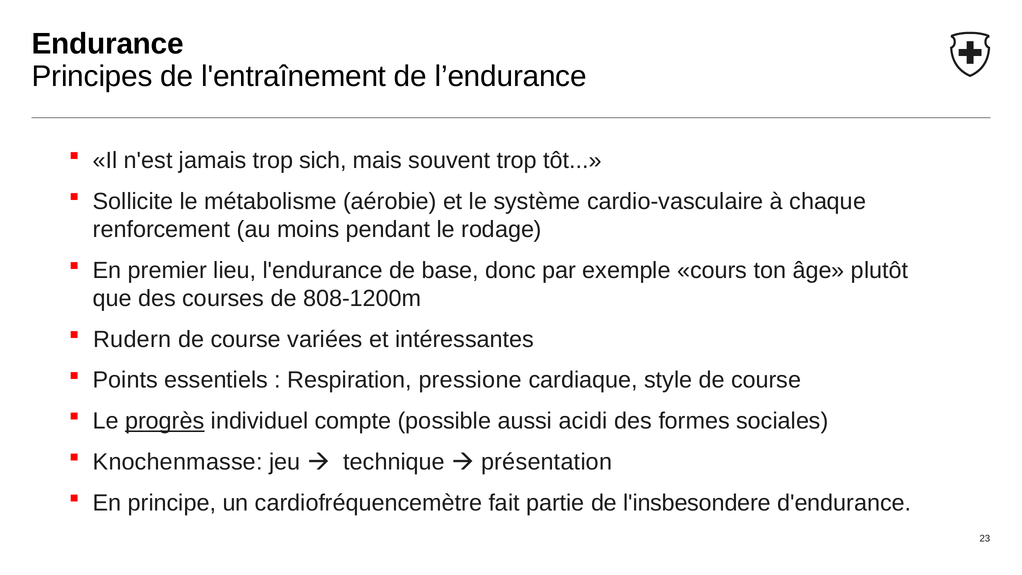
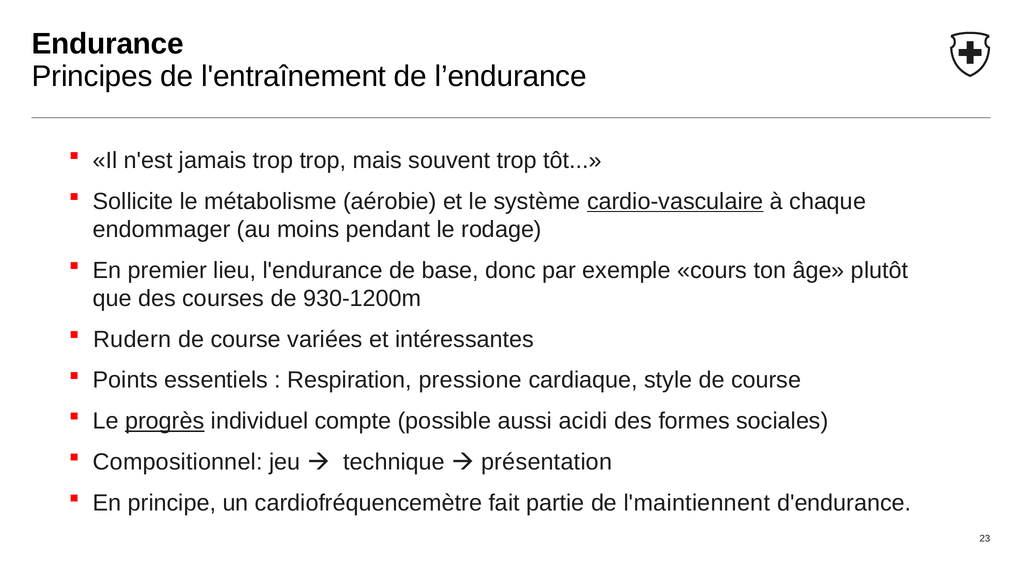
trop sich: sich -> trop (323, 160)
cardio-vasculaire underline: none -> present (675, 201)
renforcement: renforcement -> endommager (162, 229)
808-1200m: 808-1200m -> 930-1200m (362, 298)
Knochenmasse: Knochenmasse -> Compositionnel (178, 462)
l'insbesondere: l'insbesondere -> l'maintiennent (697, 503)
